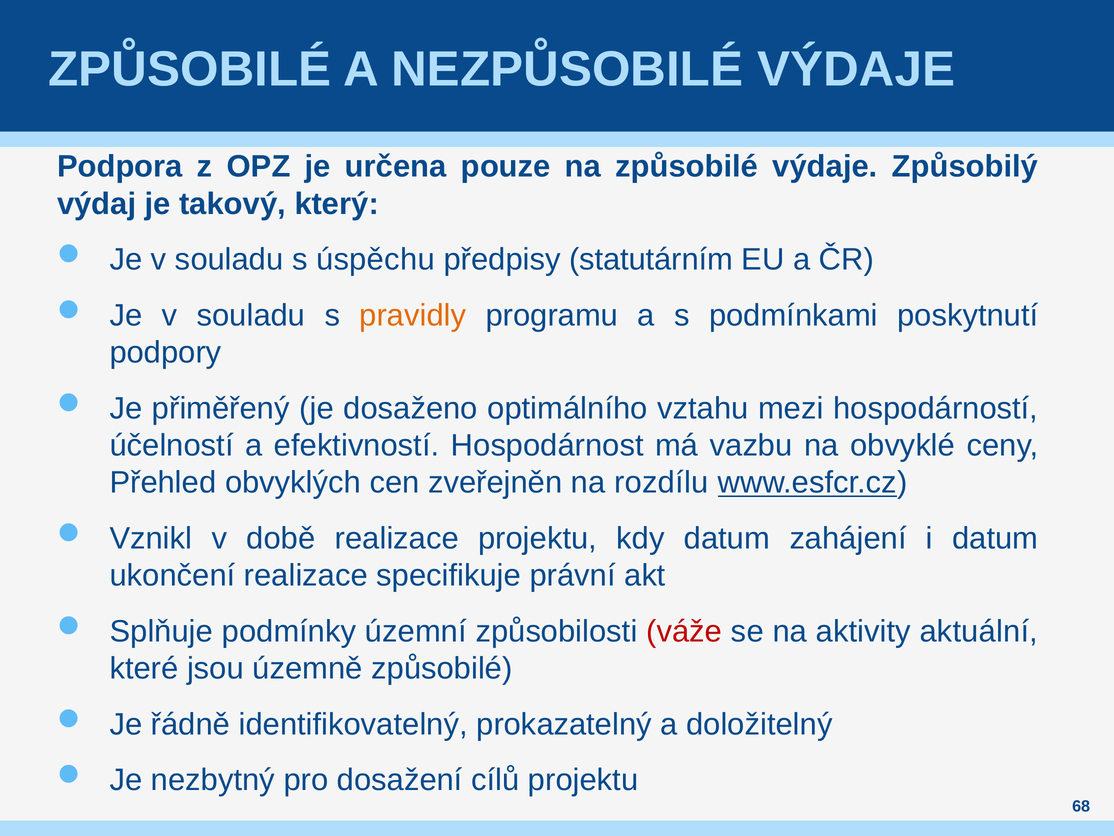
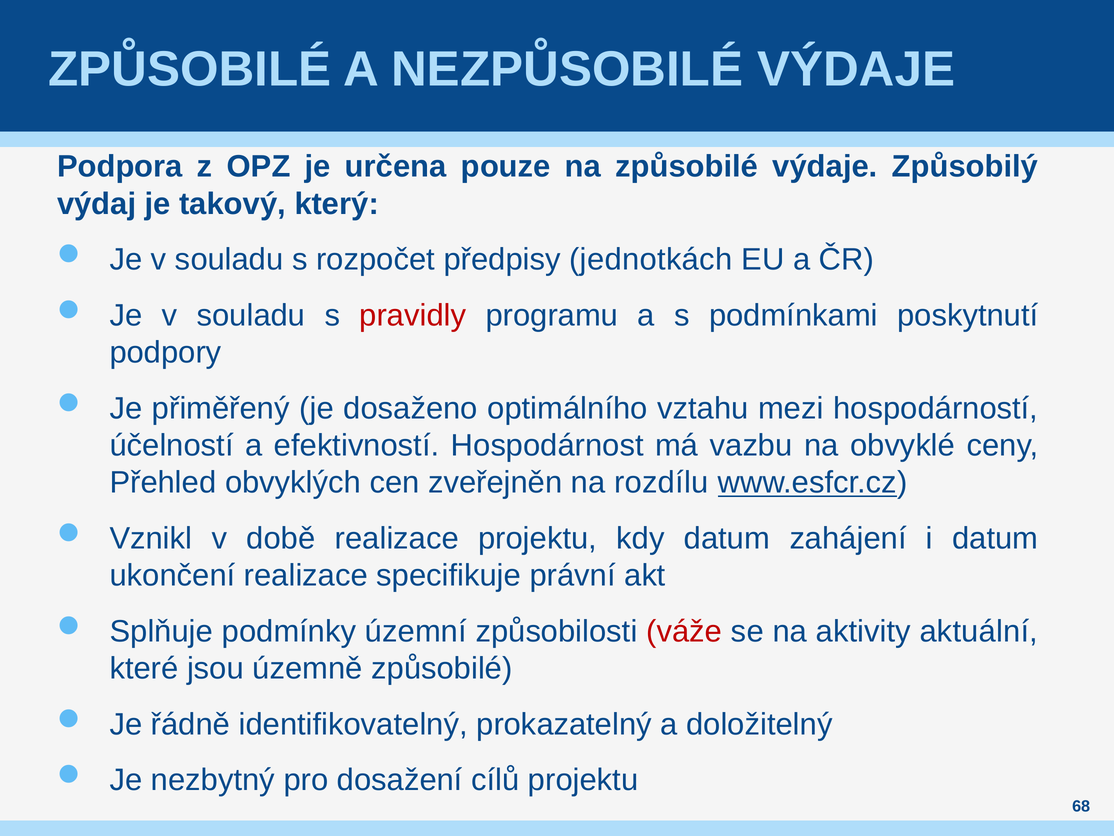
úspěchu: úspěchu -> rozpočet (376, 259)
statutárním: statutárním -> jednotkách (651, 259)
pravidly colour: orange -> red (413, 315)
